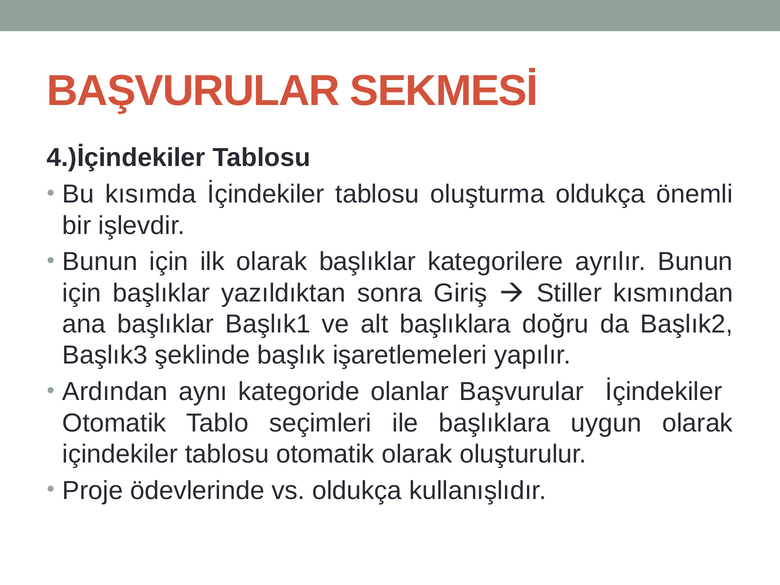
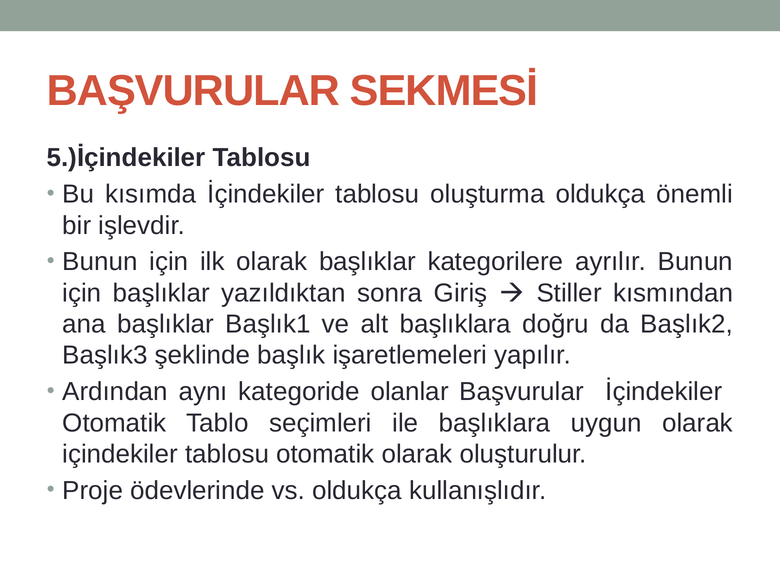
4.)İçindekiler: 4.)İçindekiler -> 5.)İçindekiler (126, 158)
